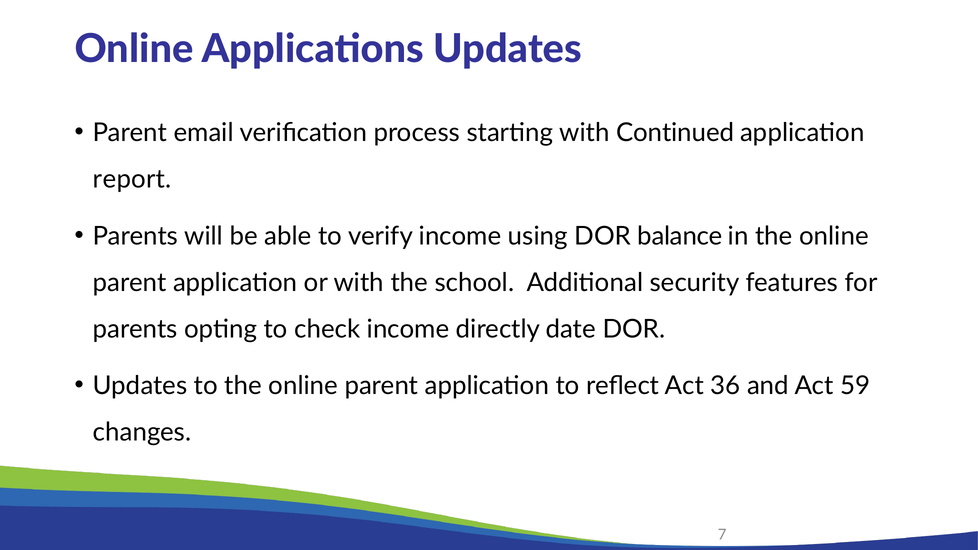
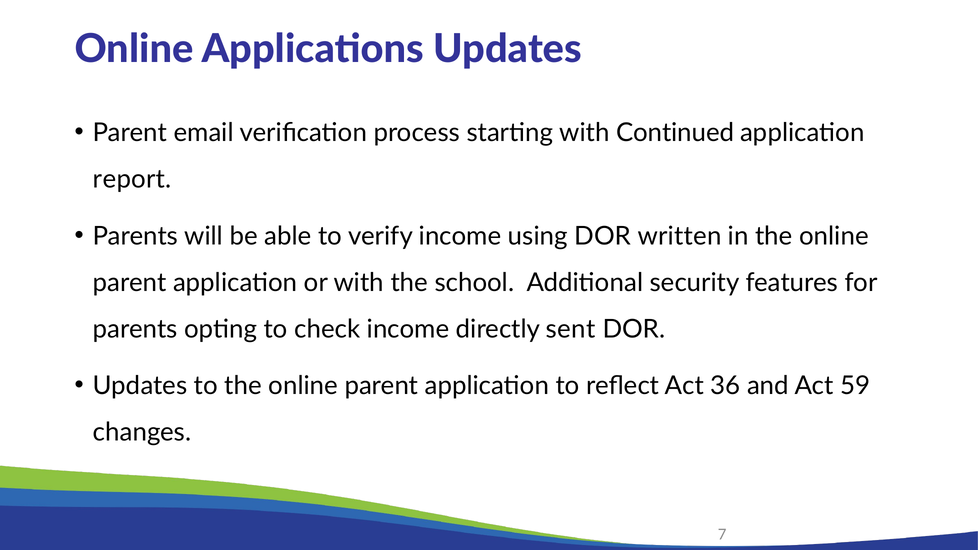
balance: balance -> written (680, 236)
date: date -> sent (571, 329)
